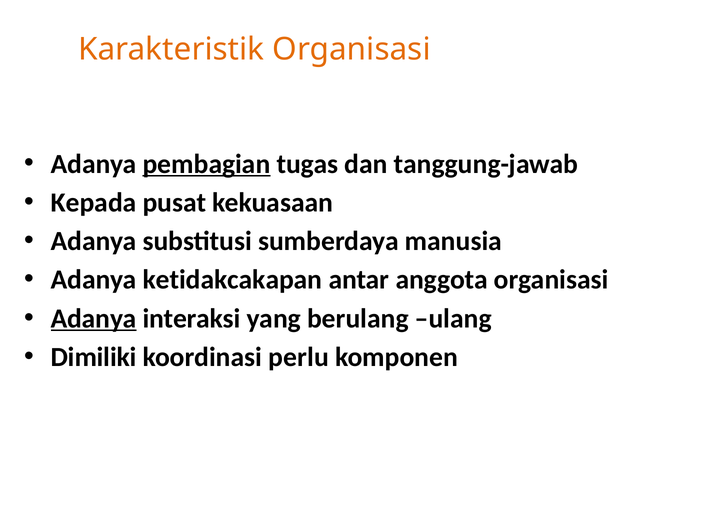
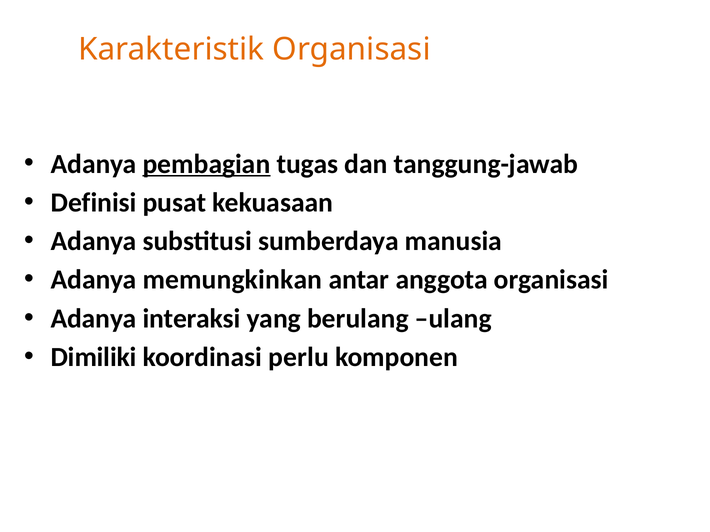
Kepada: Kepada -> Definisi (94, 203)
ketidakcakapan: ketidakcakapan -> memungkinkan (232, 280)
Adanya underline: present -> none (94, 319)
